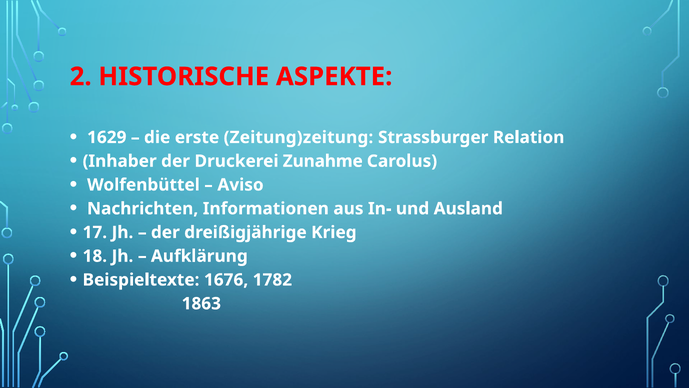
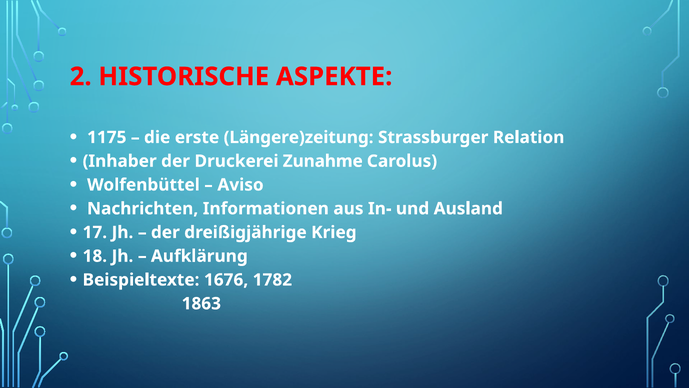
1629: 1629 -> 1175 (107, 137)
Zeitung)zeitung: Zeitung)zeitung -> Längere)zeitung (299, 137)
